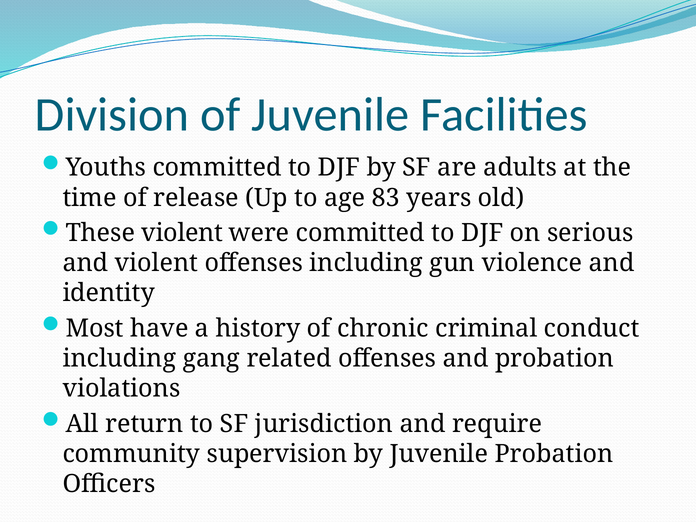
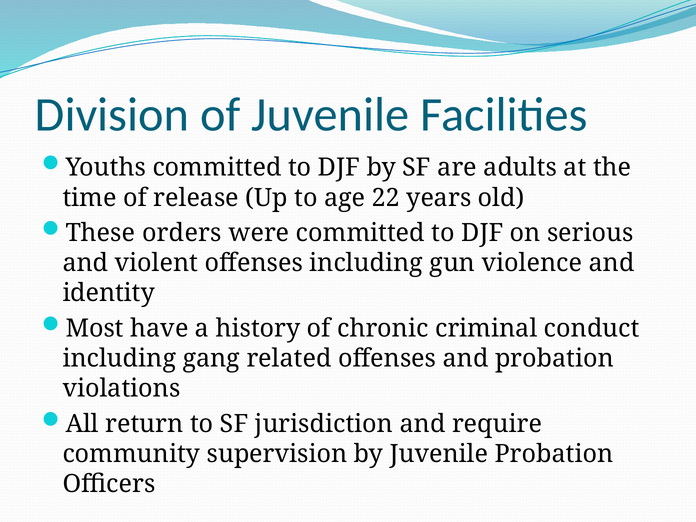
83: 83 -> 22 (386, 198)
These violent: violent -> orders (182, 233)
